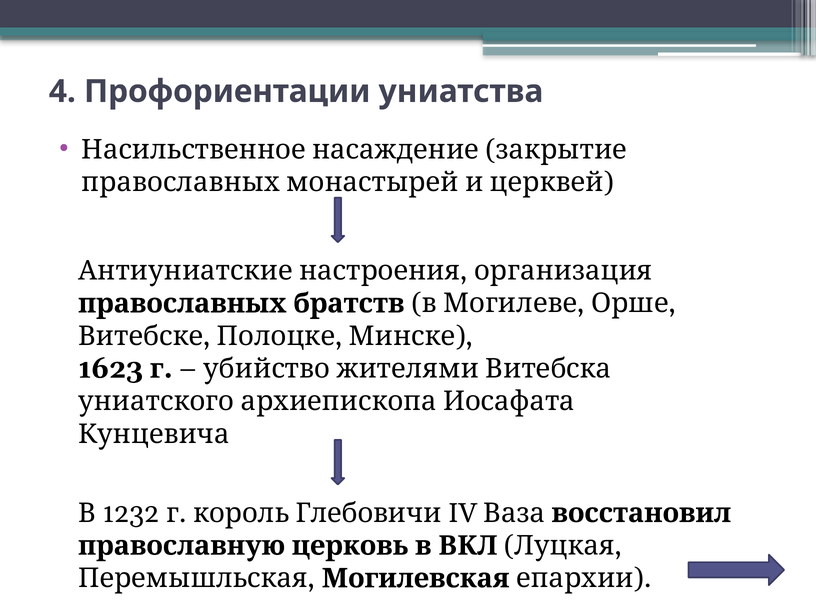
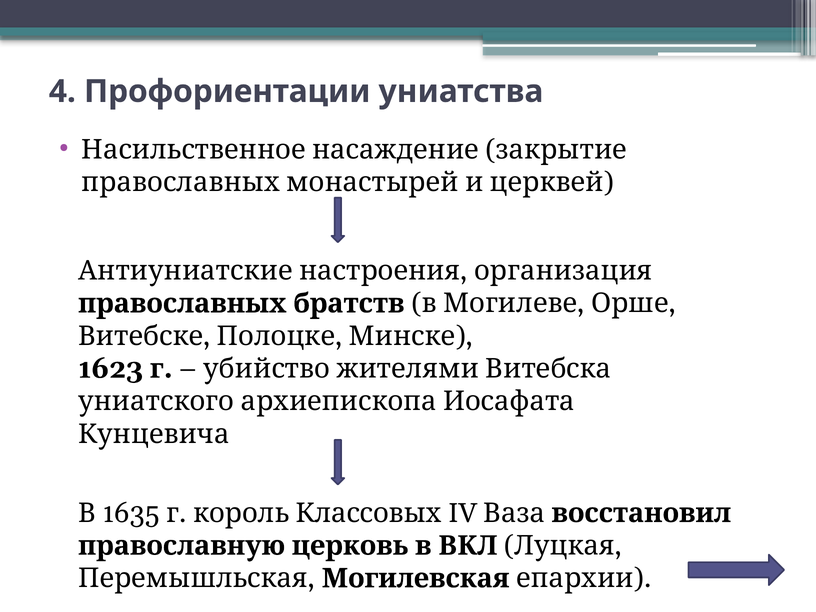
1232: 1232 -> 1635 (131, 513)
Глебовичи: Глебовичи -> Классовых (369, 513)
